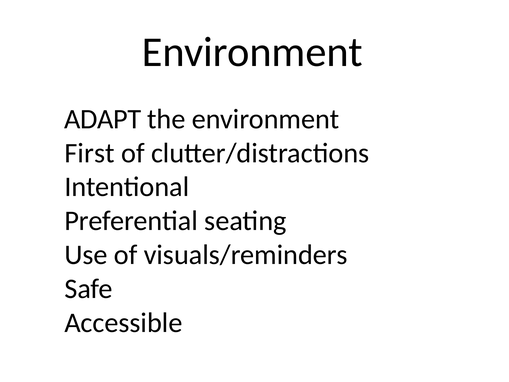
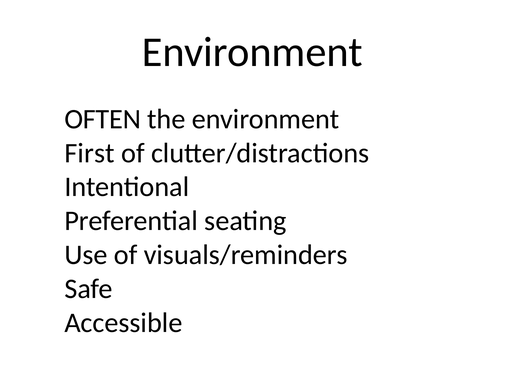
ADAPT: ADAPT -> OFTEN (103, 119)
